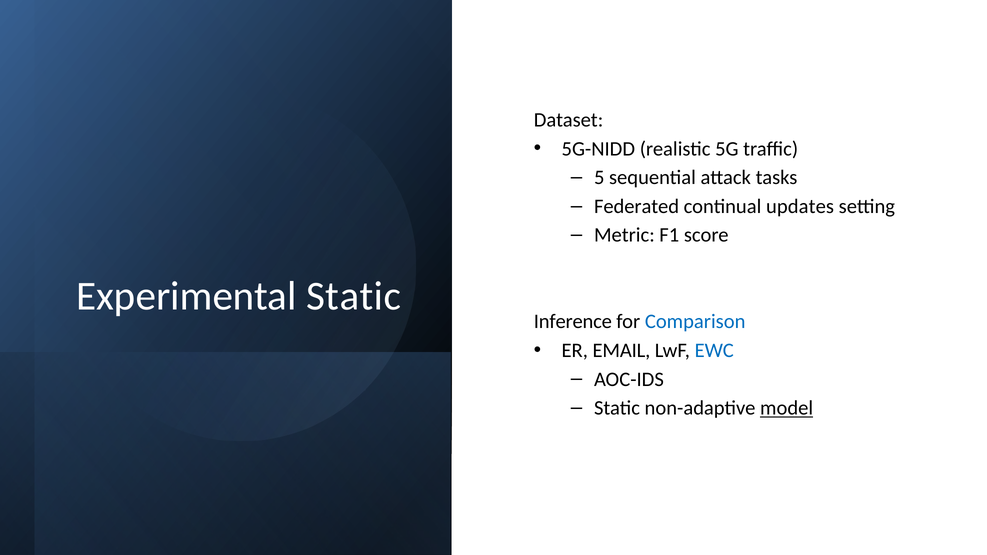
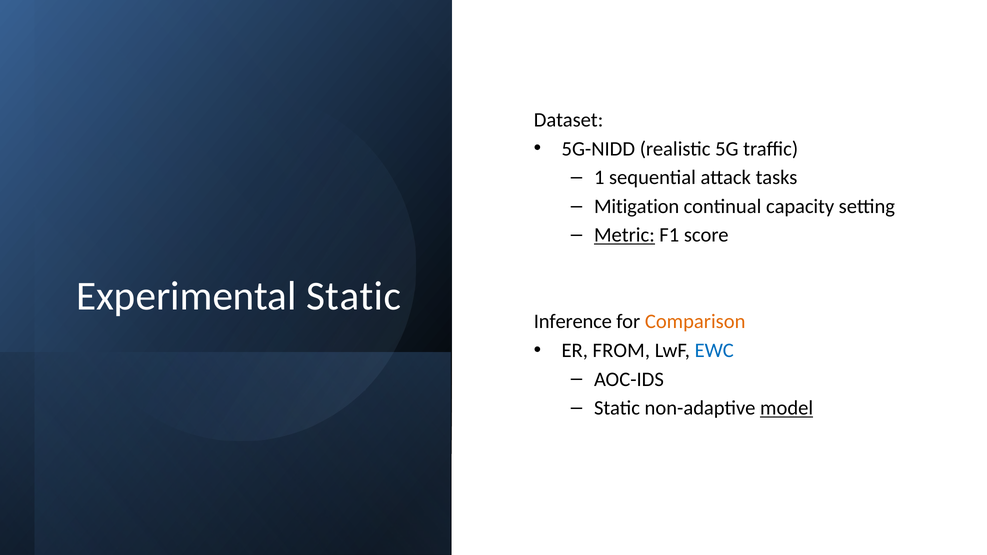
5: 5 -> 1 (599, 178)
Federated: Federated -> Mitigation (637, 206)
updates: updates -> capacity (800, 206)
Metric underline: none -> present (624, 235)
Comparison colour: blue -> orange (695, 322)
EMAIL: EMAIL -> FROM (621, 351)
